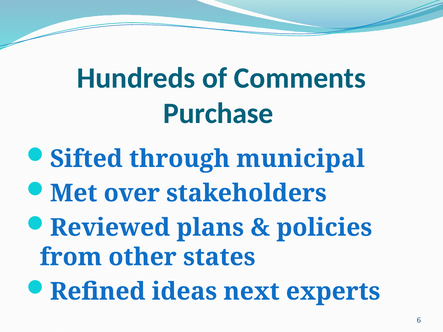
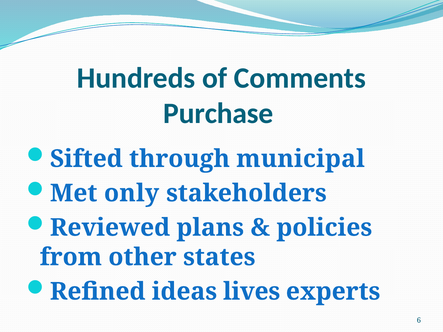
over: over -> only (132, 193)
next: next -> lives (252, 292)
